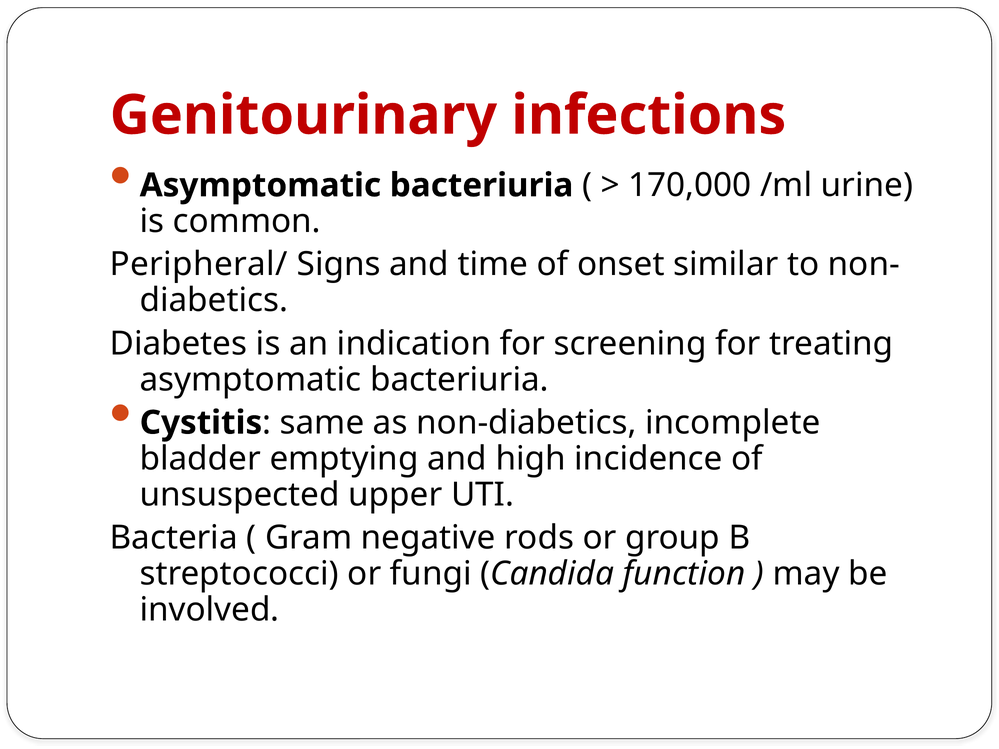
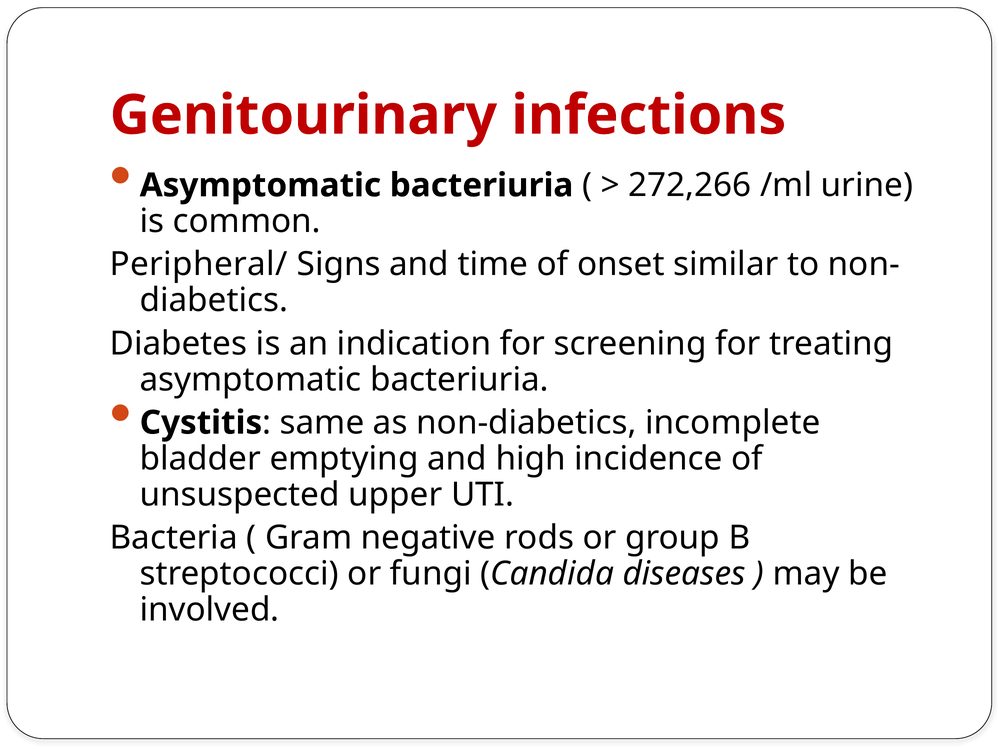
170,000: 170,000 -> 272,266 (690, 185)
function: function -> diseases (684, 574)
